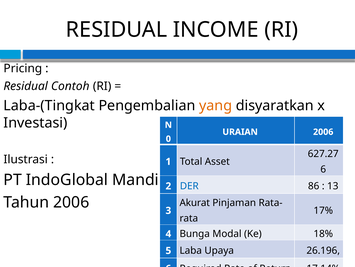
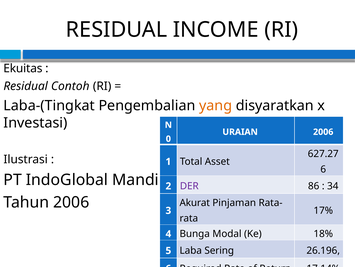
Pricing: Pricing -> Ekuitas (23, 68)
DER colour: blue -> purple (189, 186)
13: 13 -> 34 (333, 186)
Upaya: Upaya -> Sering (219, 250)
